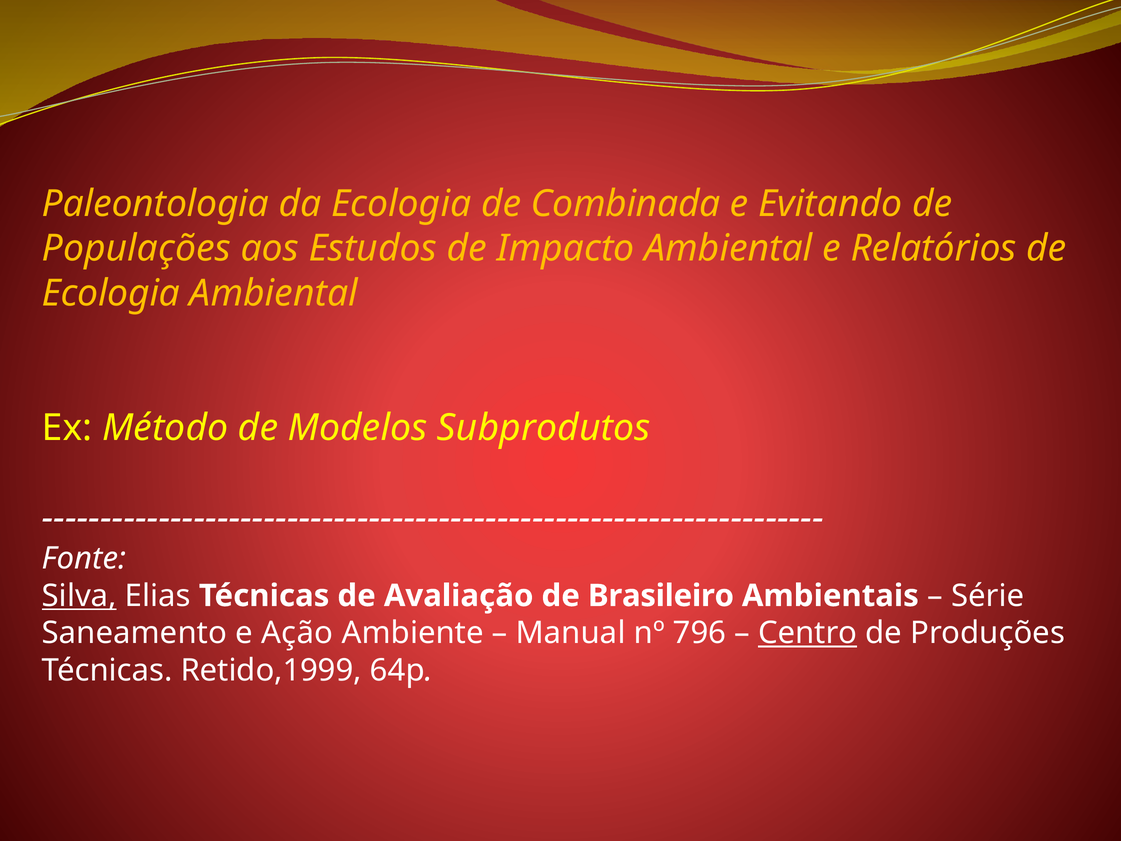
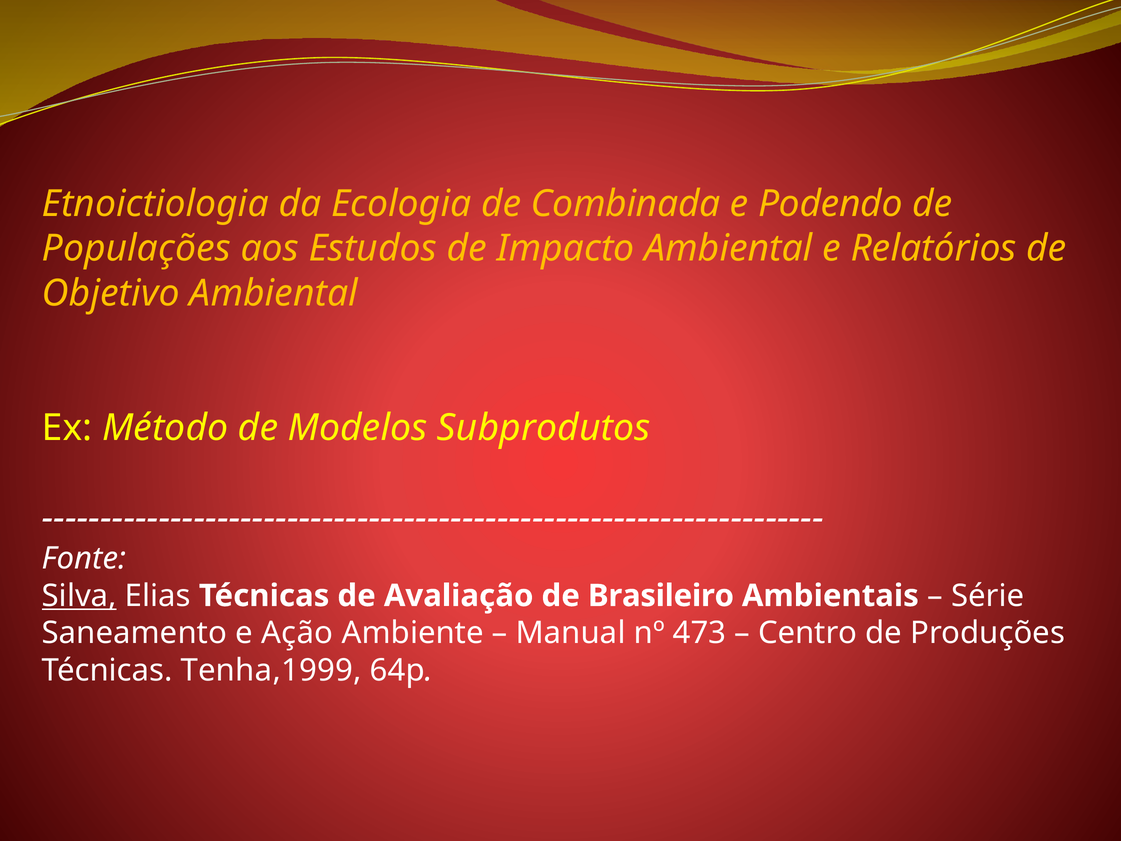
Paleontologia: Paleontologia -> Etnoictiologia (155, 204)
Evitando: Evitando -> Podendo (830, 204)
Ecologia: Ecologia -> Objetivo (111, 293)
796: 796 -> 473 (700, 633)
Centro underline: present -> none (808, 633)
Retido,1999: Retido,1999 -> Tenha,1999 (271, 670)
